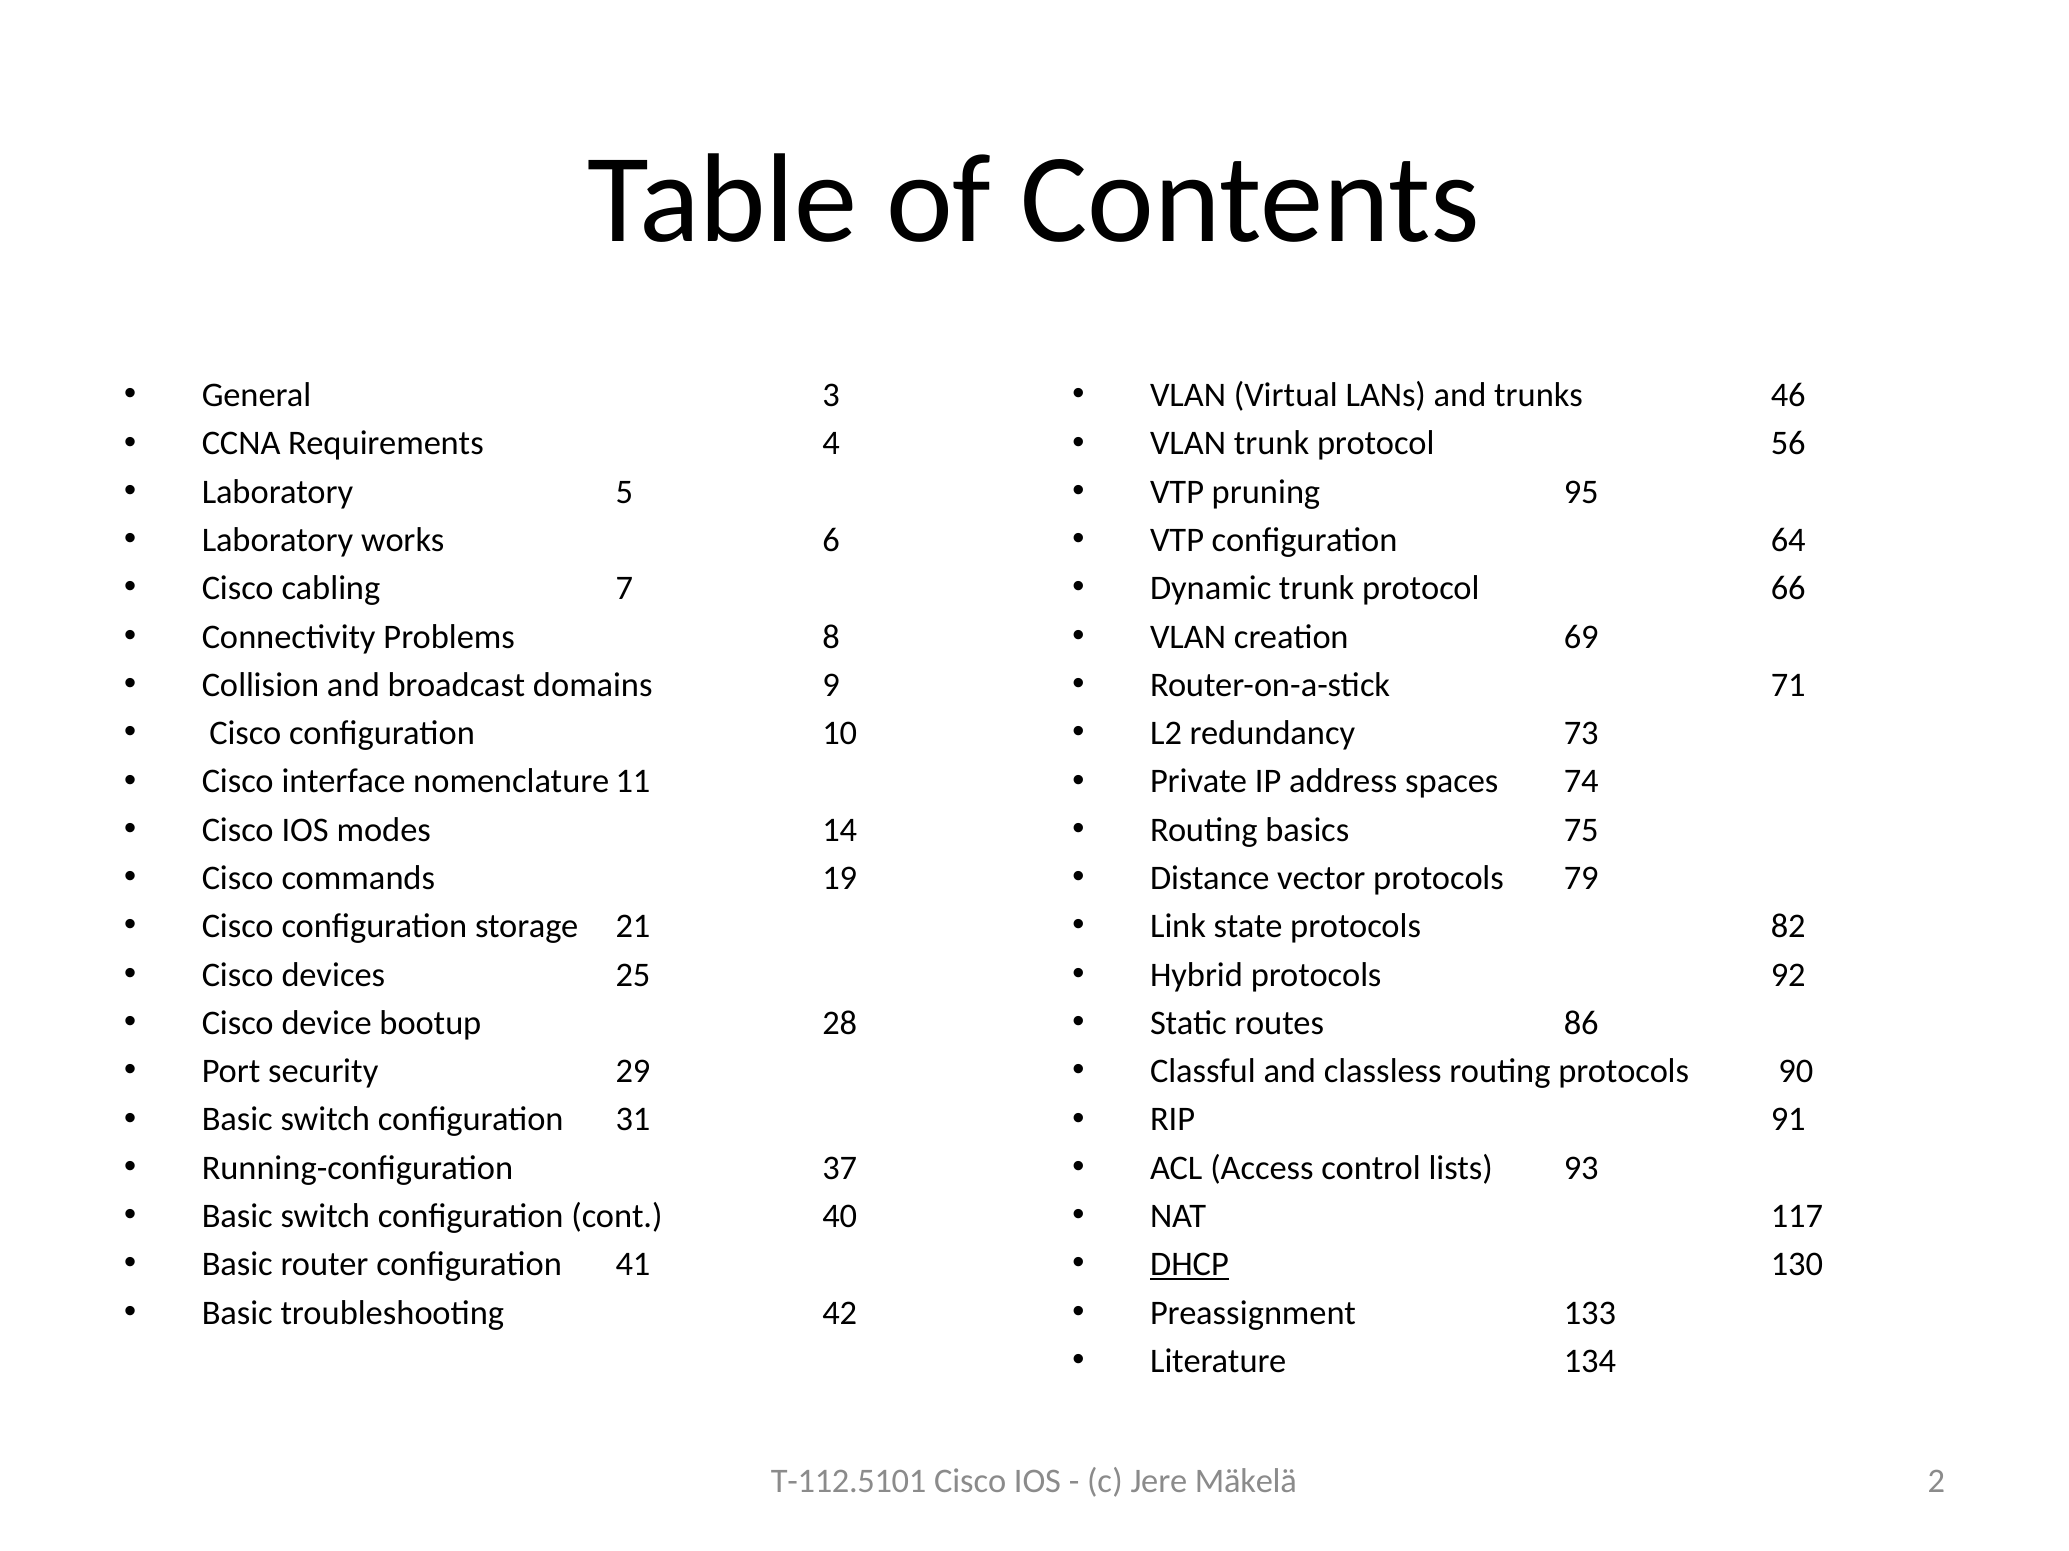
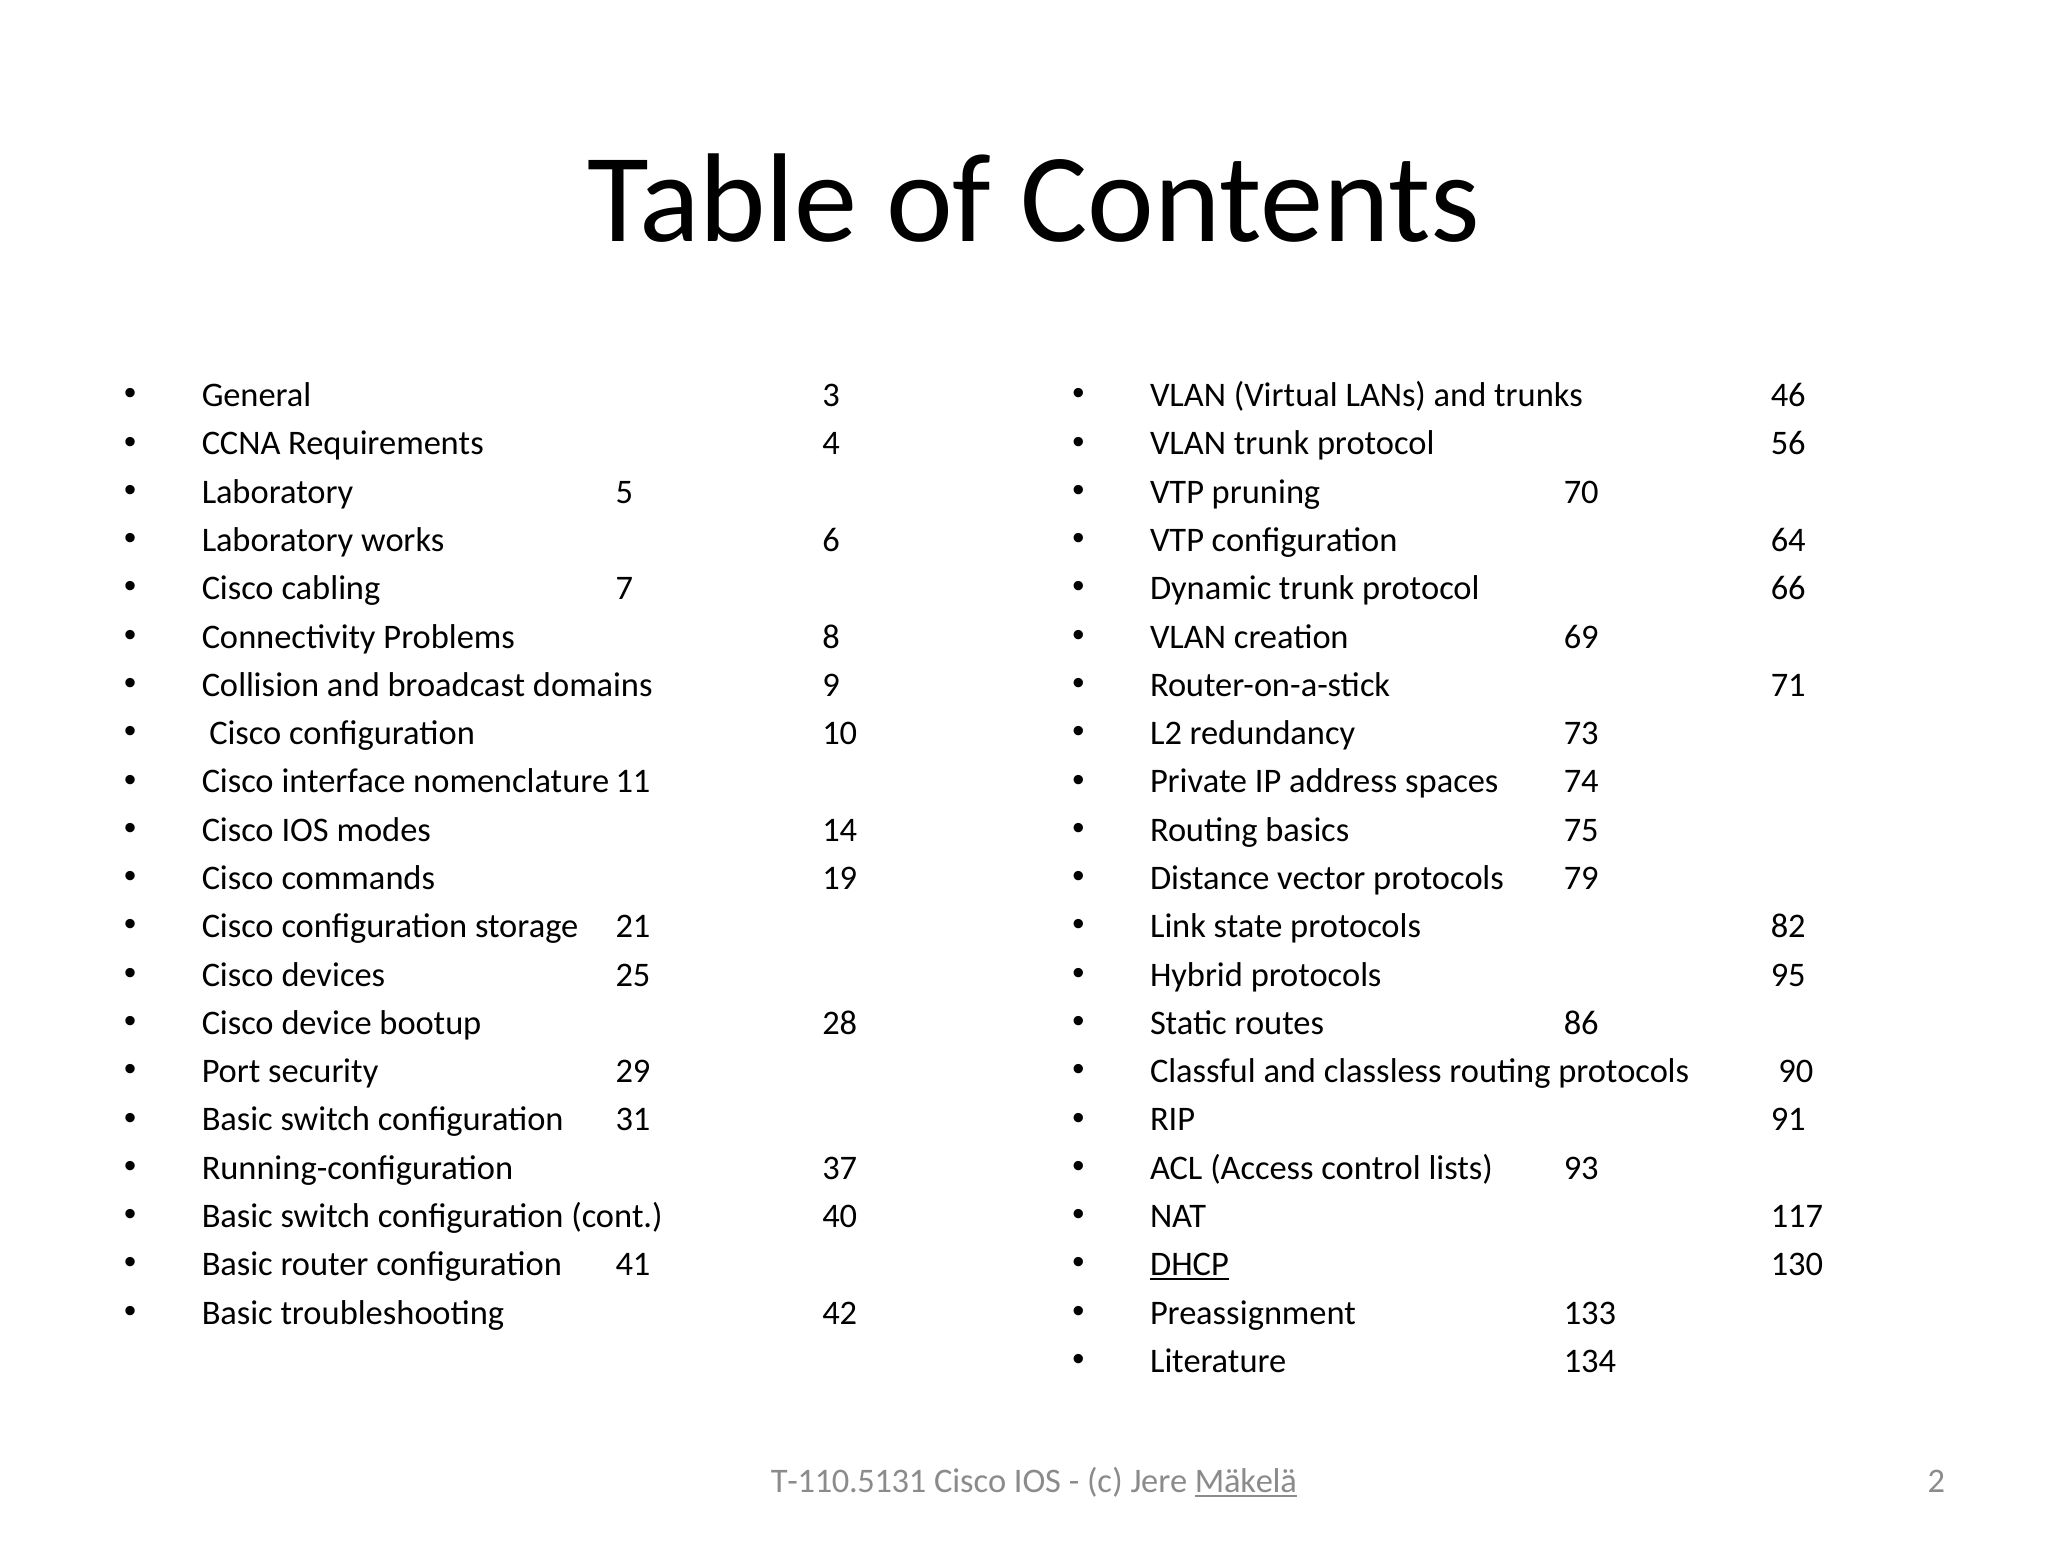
95: 95 -> 70 (1581, 492)
92: 92 -> 95 (1788, 975)
T-112.5101: T-112.5101 -> T-110.5131 (849, 1482)
Mäkelä underline: none -> present (1246, 1482)
